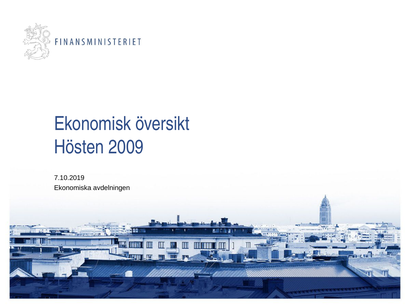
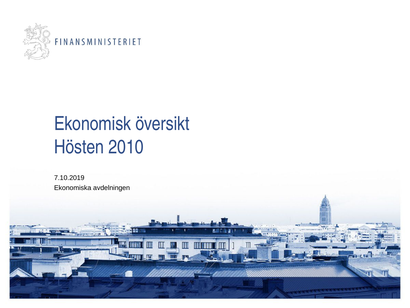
2009: 2009 -> 2010 (126, 147)
